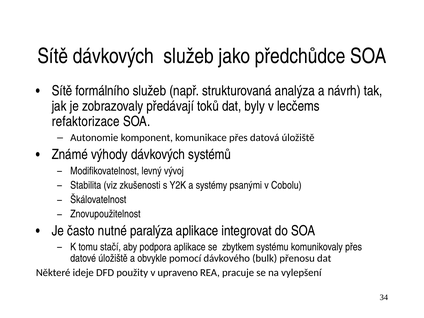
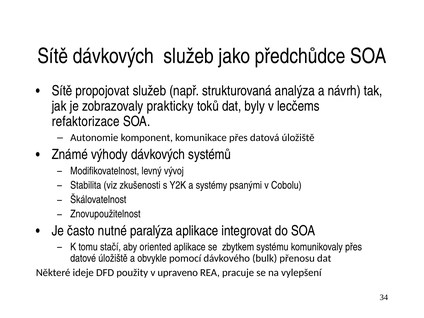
formálního: formálního -> propojovat (102, 91)
předávají: předávají -> prakticky (170, 106)
podpora: podpora -> oriented (155, 247)
